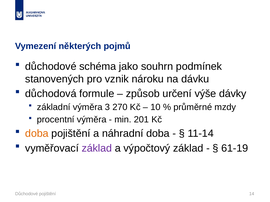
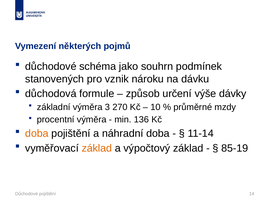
201: 201 -> 136 (141, 120)
základ colour: purple -> orange (97, 149)
61-19: 61-19 -> 85-19 (235, 149)
